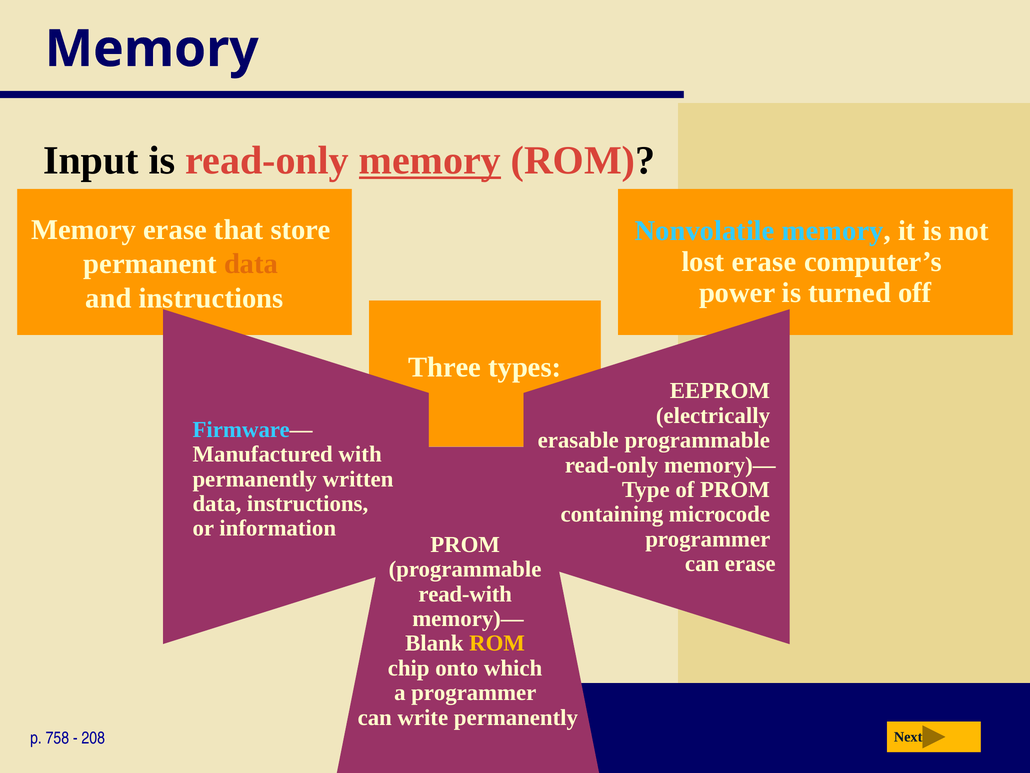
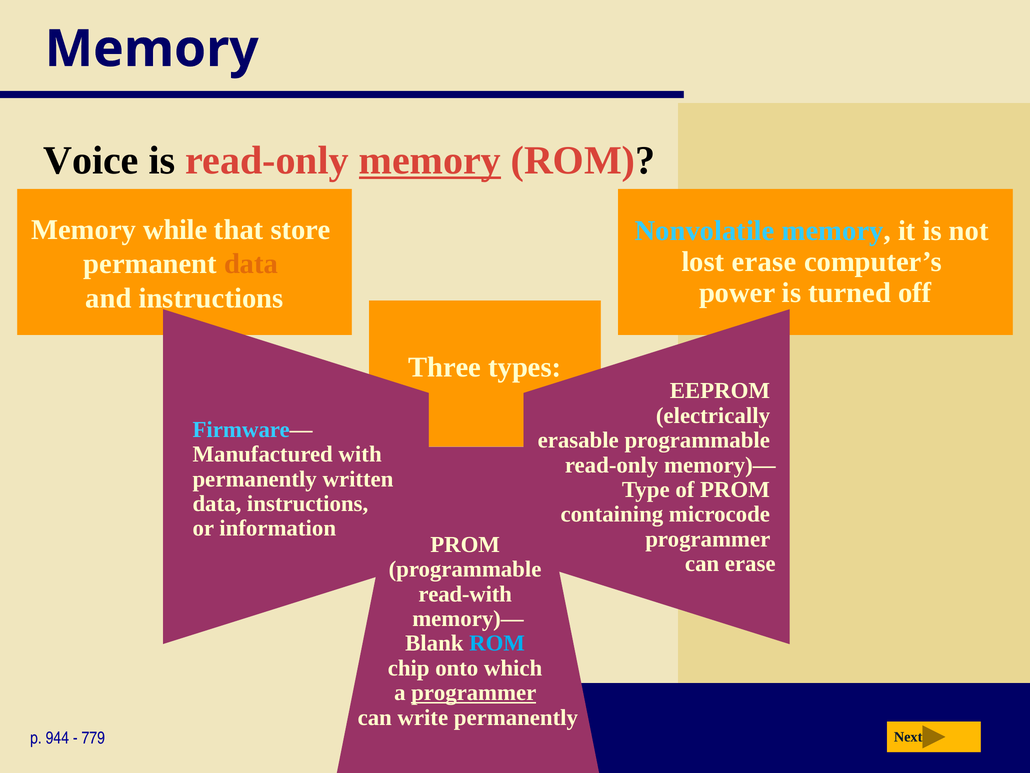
Input: Input -> Voice (91, 161)
Memory erase: erase -> while (175, 229)
ROM colour: yellow -> light blue (497, 643)
programmer underline: none -> present (474, 692)
758: 758 -> 944 (57, 738)
208: 208 -> 779 (93, 738)
